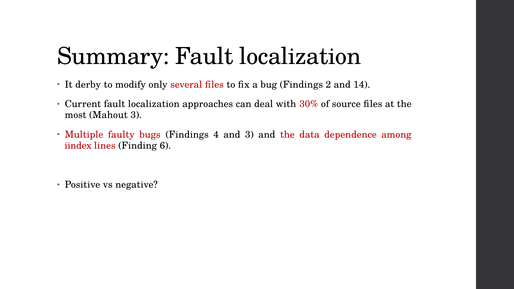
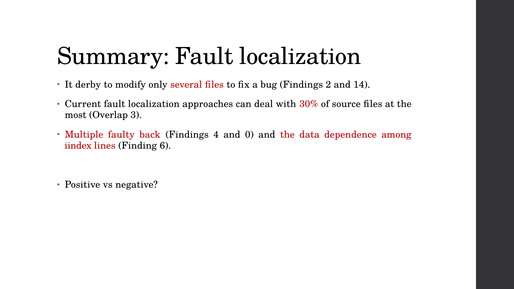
Mahout: Mahout -> Overlap (108, 115)
bugs: bugs -> back (150, 135)
and 3: 3 -> 0 (249, 135)
